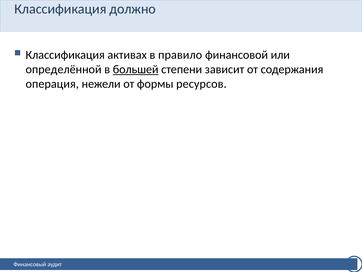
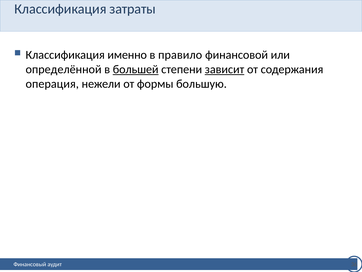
должно: должно -> затраты (133, 9)
активах: активах -> именно (127, 55)
зависит underline: none -> present (225, 69)
ресурсов: ресурсов -> большую (201, 84)
